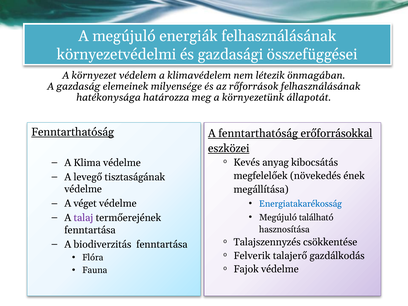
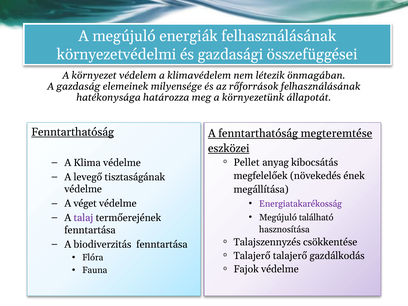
erőforrásokkal: erőforrásokkal -> megteremtése (336, 133)
Kevés: Kevés -> Pellet (247, 162)
Energiatakarékosság colour: blue -> purple (300, 204)
Felverik: Felverik -> Talajerő (252, 256)
